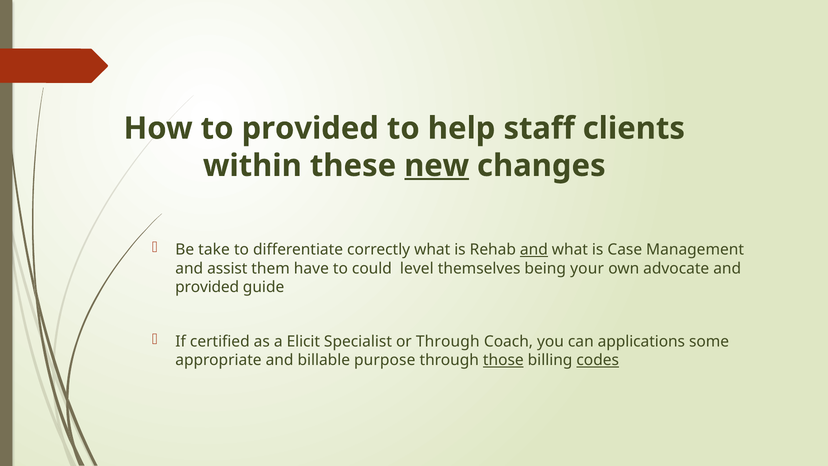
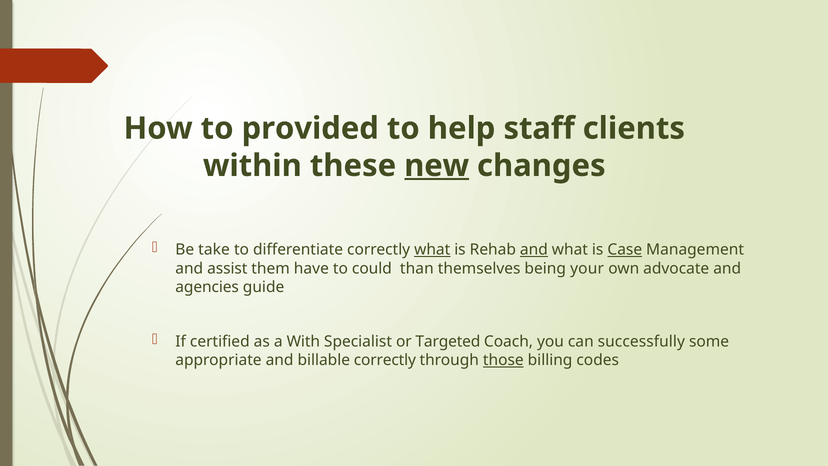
what underline: none -> present (432, 250)
Case underline: none -> present (625, 250)
level: level -> than (417, 268)
provided: provided -> agencies (207, 287)
Elicit: Elicit -> With (303, 341)
or Through: Through -> Targeted (448, 341)
applications: applications -> successfully (641, 341)
billable purpose: purpose -> correctly (385, 360)
codes underline: present -> none (598, 360)
